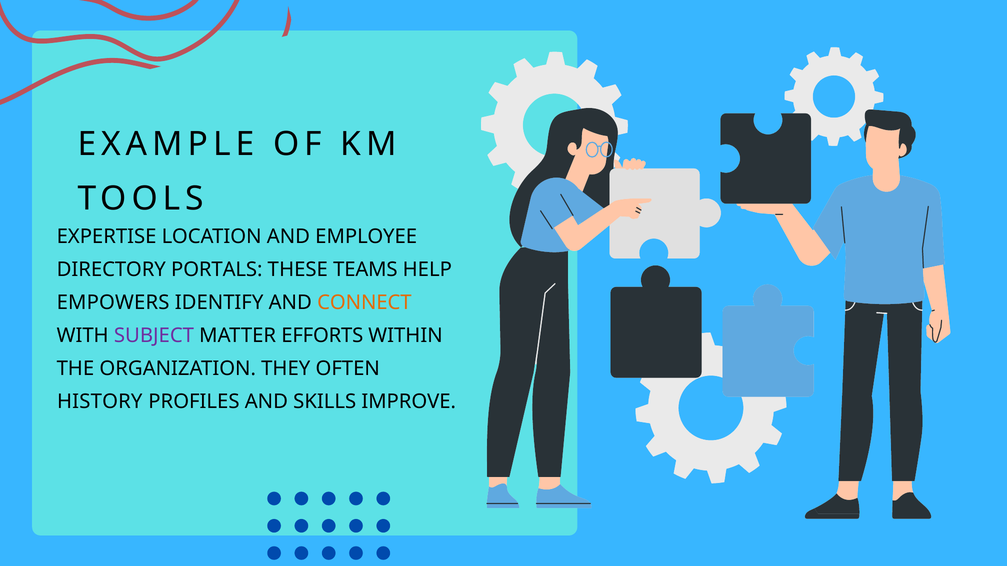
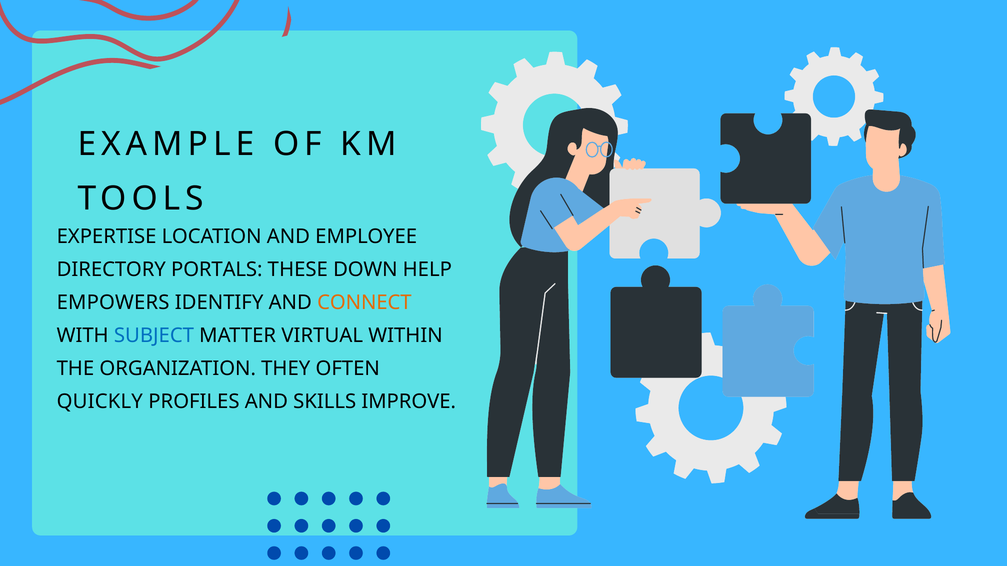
TEAMS: TEAMS -> DOWN (365, 270)
SUBJECT colour: purple -> blue (154, 336)
EFFORTS: EFFORTS -> VIRTUAL (322, 336)
HISTORY: HISTORY -> QUICKLY (100, 402)
